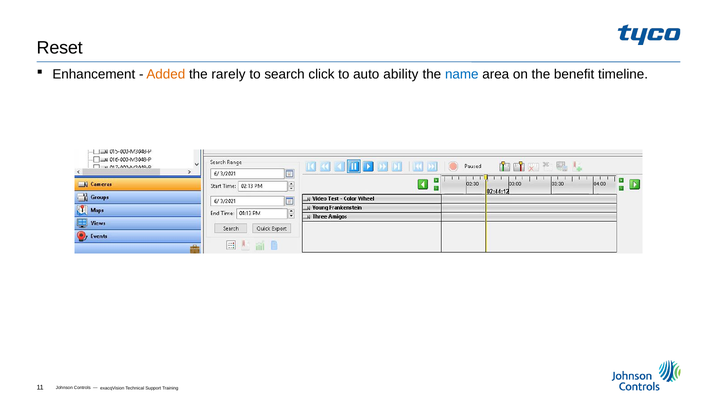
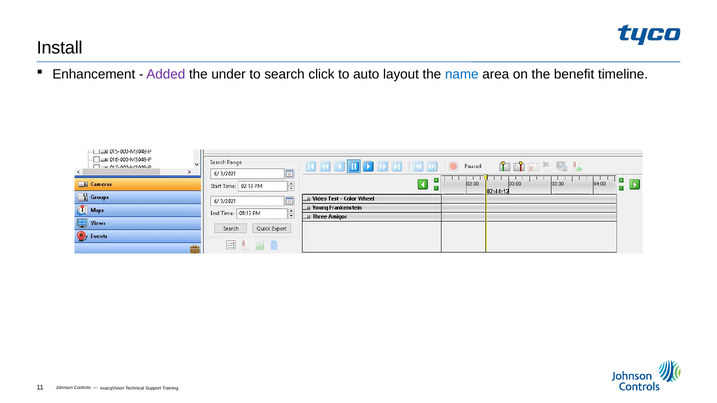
Reset: Reset -> Install (60, 48)
Added colour: orange -> purple (166, 74)
rarely: rarely -> under (229, 74)
ability: ability -> layout (401, 74)
